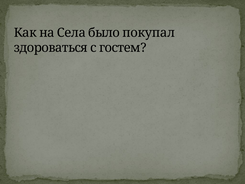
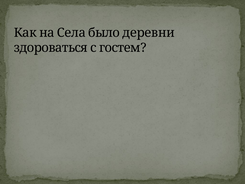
покупал: покупал -> деревни (149, 33)
